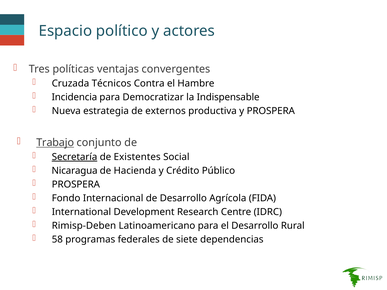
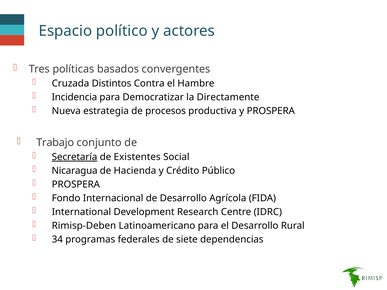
ventajas: ventajas -> basados (118, 69)
Técnicos: Técnicos -> Distintos (112, 84)
Indispensable: Indispensable -> Directamente (228, 97)
externos: externos -> procesos (166, 111)
Trabajo underline: present -> none (55, 143)
58: 58 -> 34 (57, 240)
